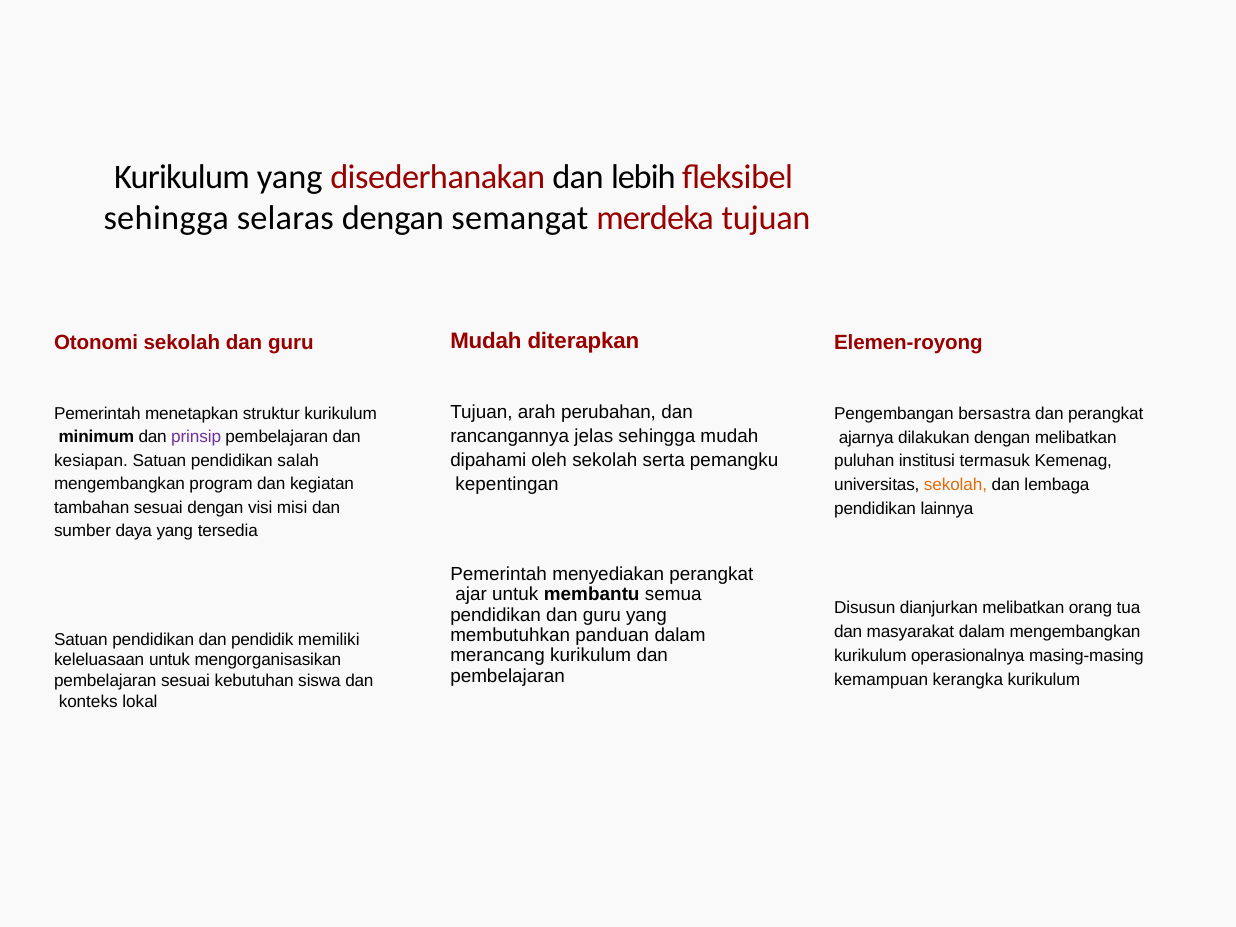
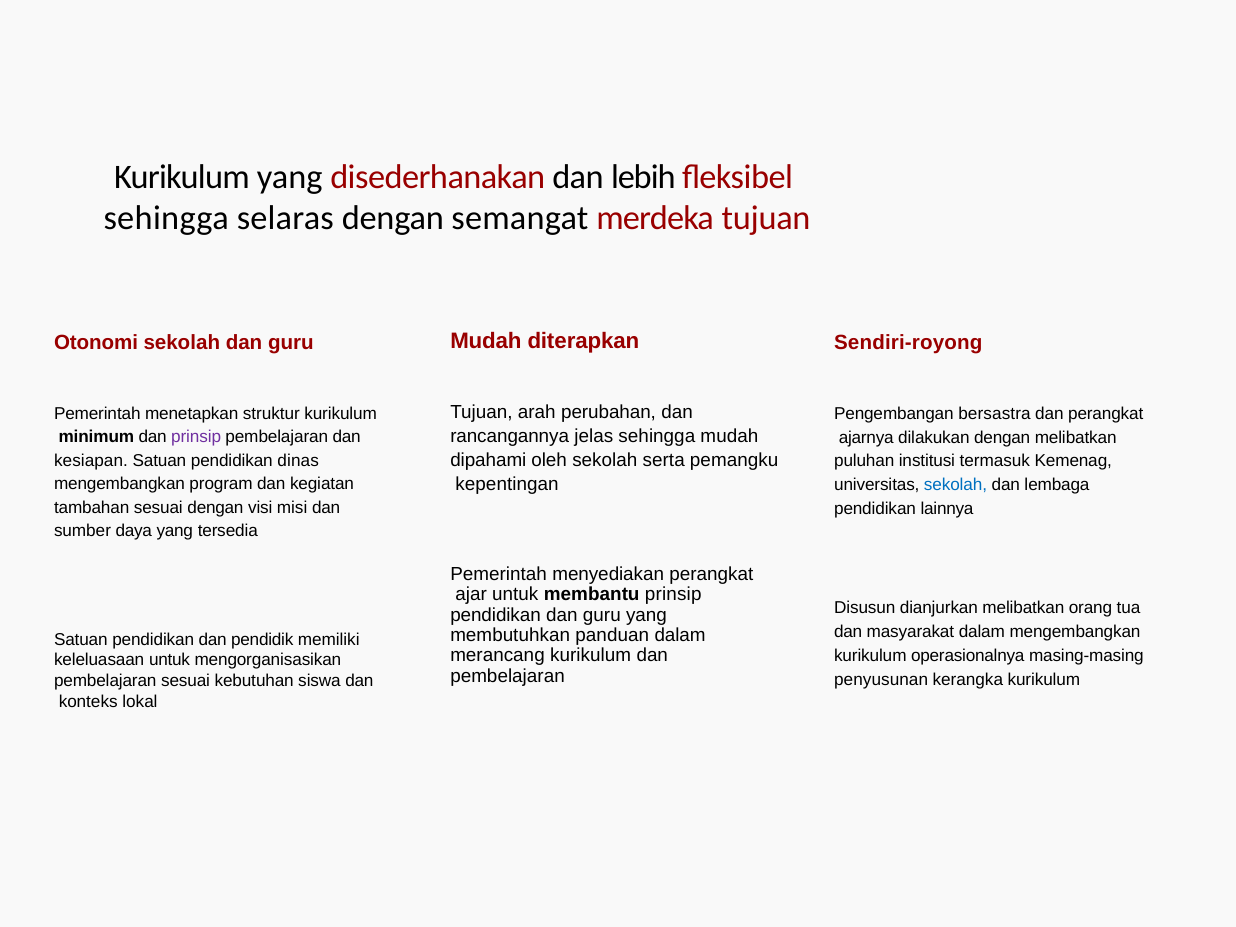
Elemen-royong: Elemen-royong -> Sendiri-royong (908, 343)
salah: salah -> dinas (298, 461)
sekolah colour: orange -> blue (956, 485)
membantu semua: semua -> prinsip (673, 595)
kemampuan: kemampuan -> penyusunan (881, 679)
